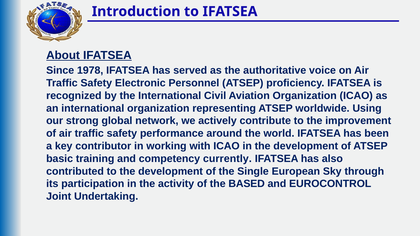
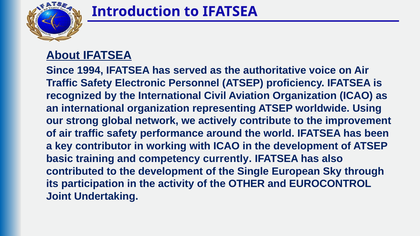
1978: 1978 -> 1994 (90, 71)
BASED: BASED -> OTHER (247, 184)
